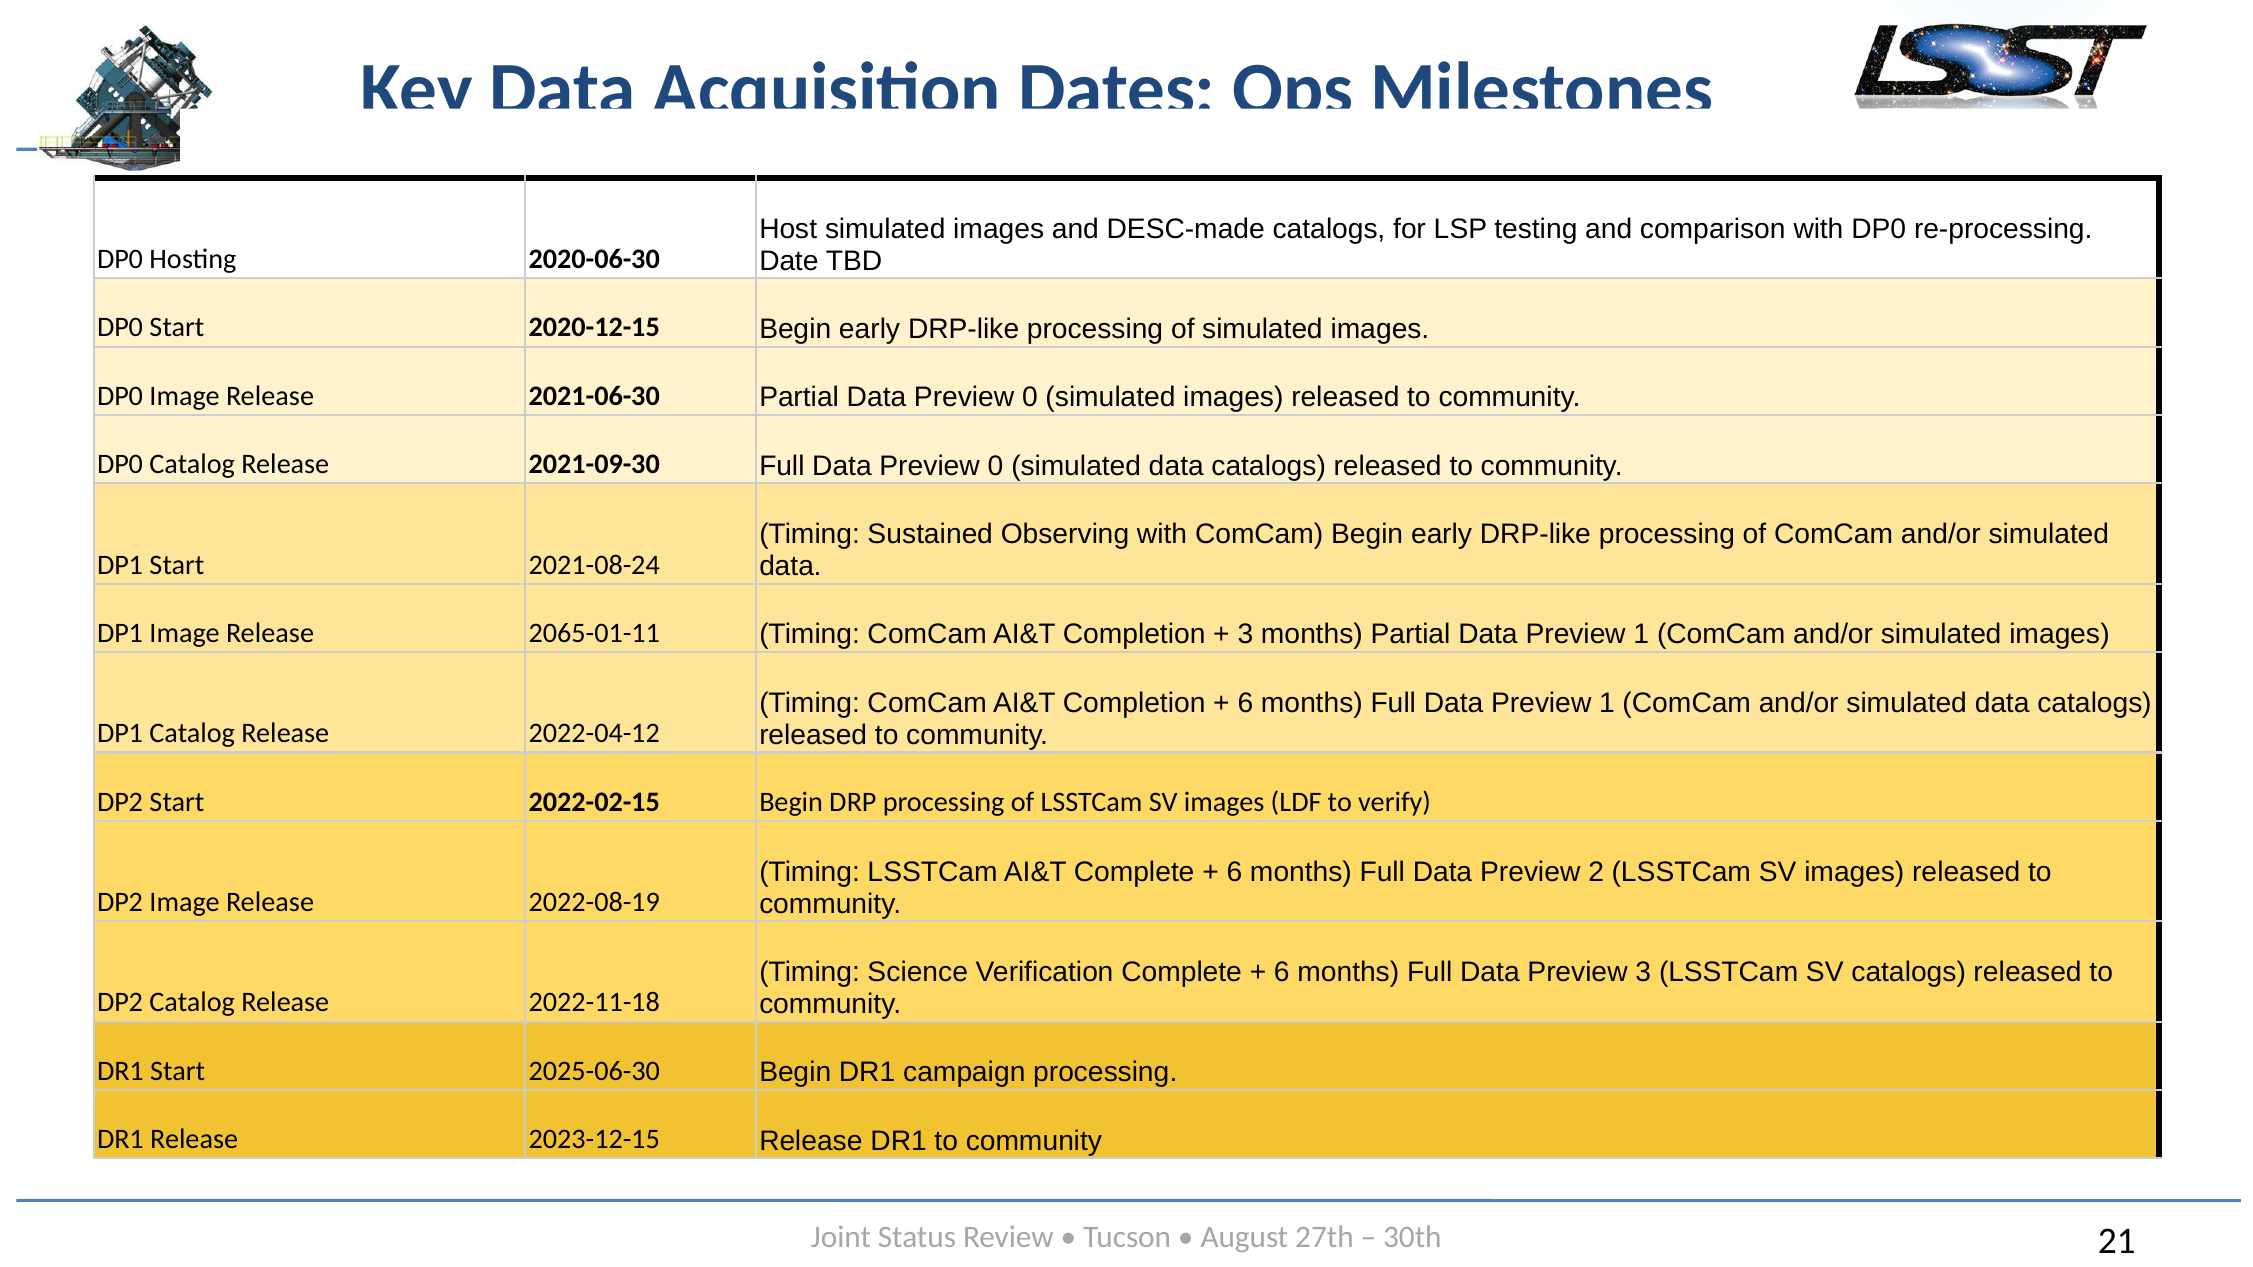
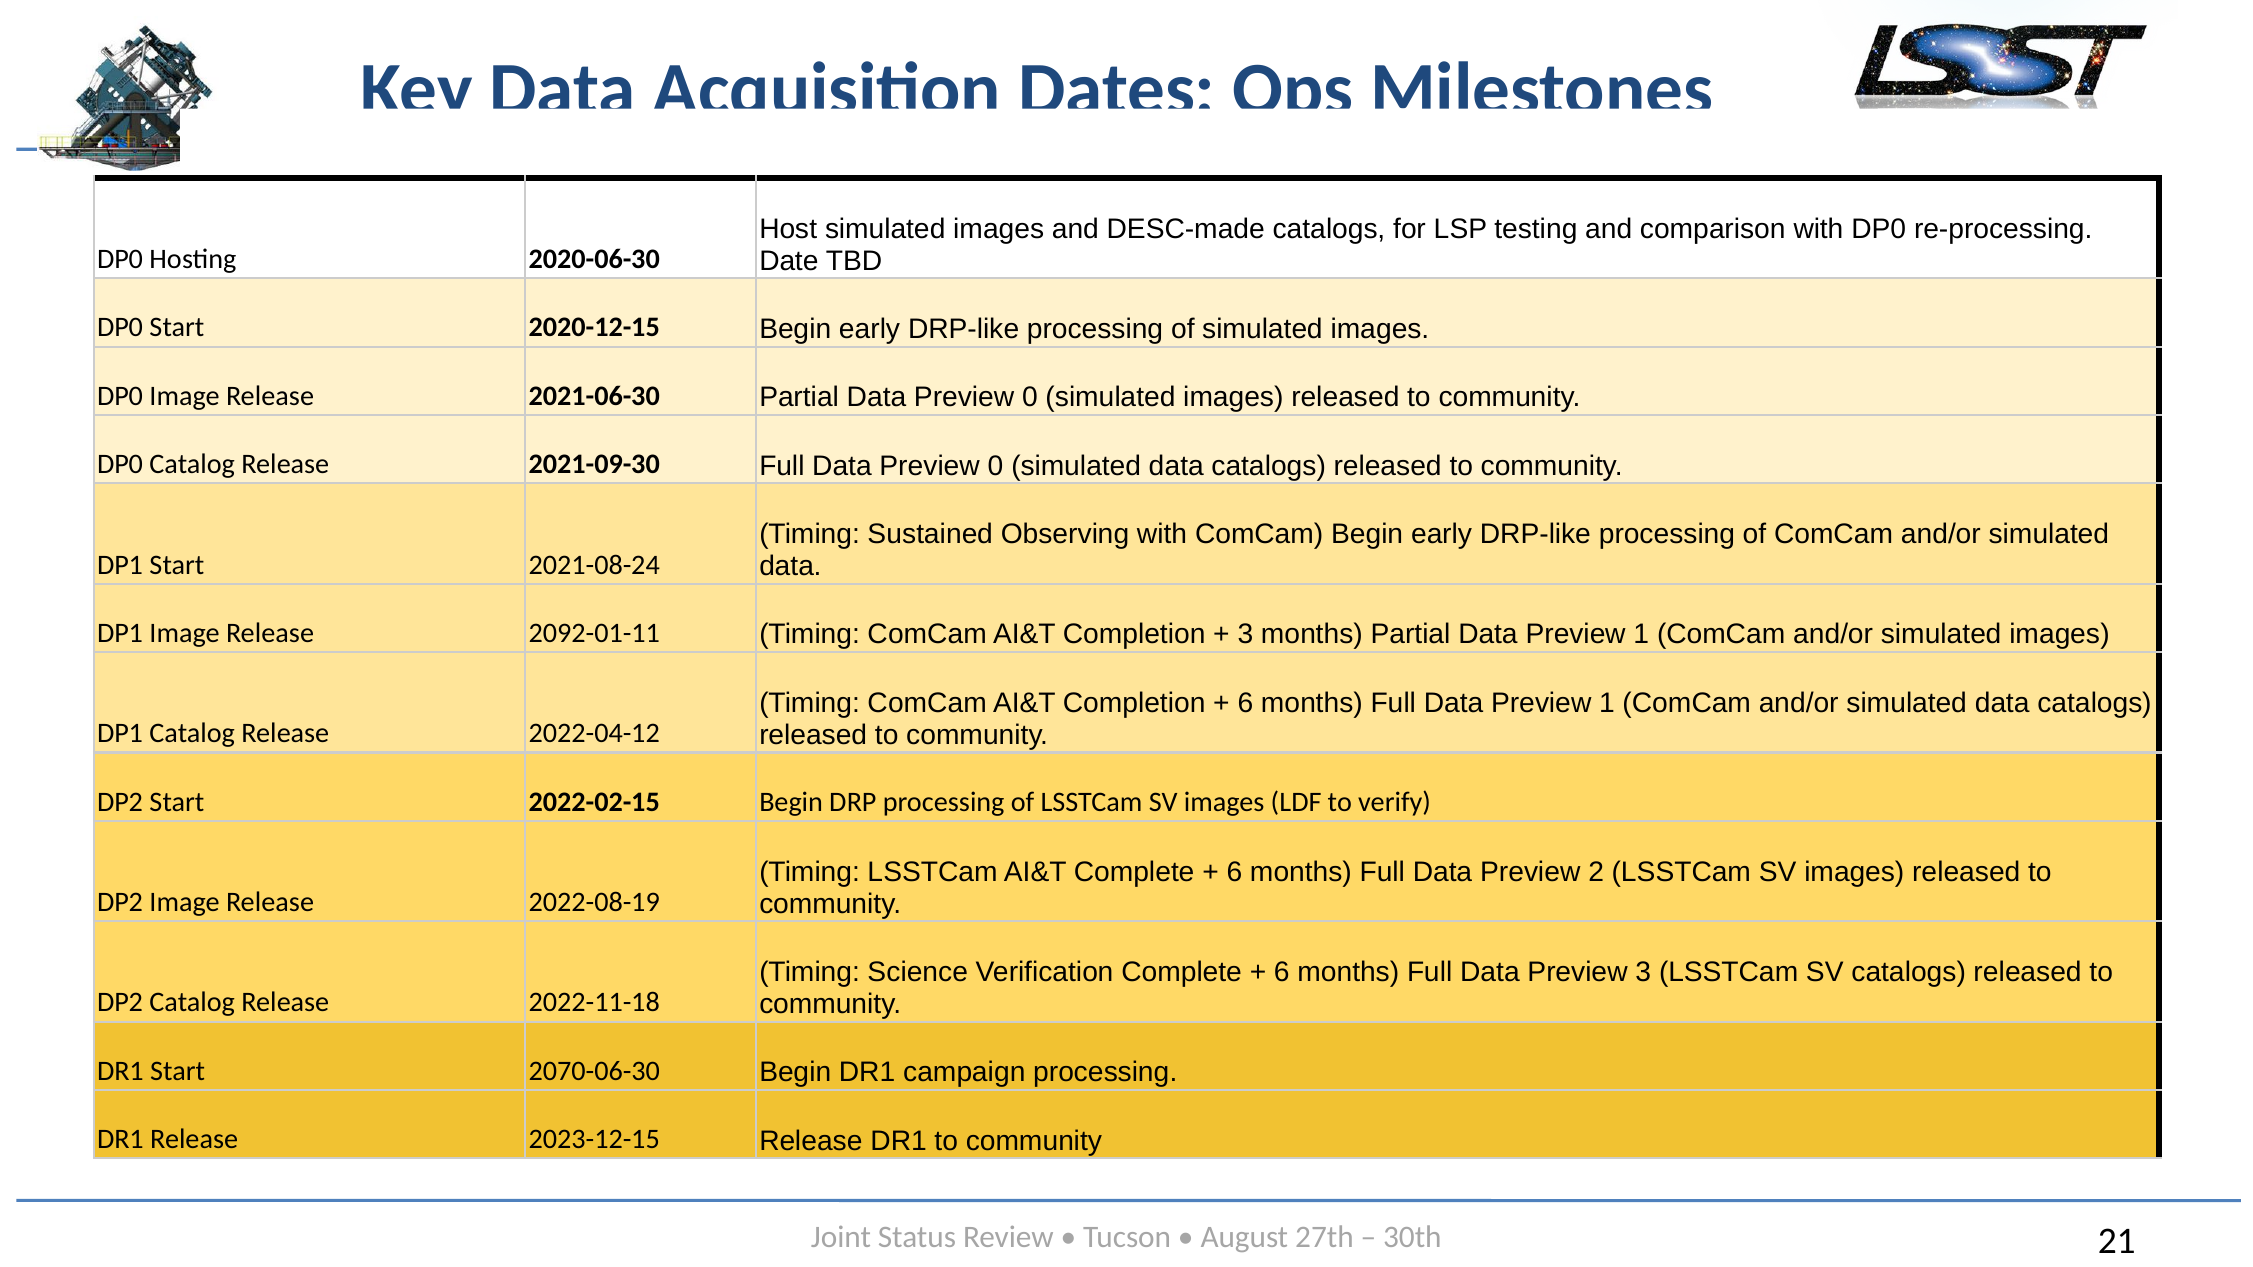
2065-01-11: 2065-01-11 -> 2092-01-11 (594, 633)
2025-06-30: 2025-06-30 -> 2070-06-30 (594, 1071)
